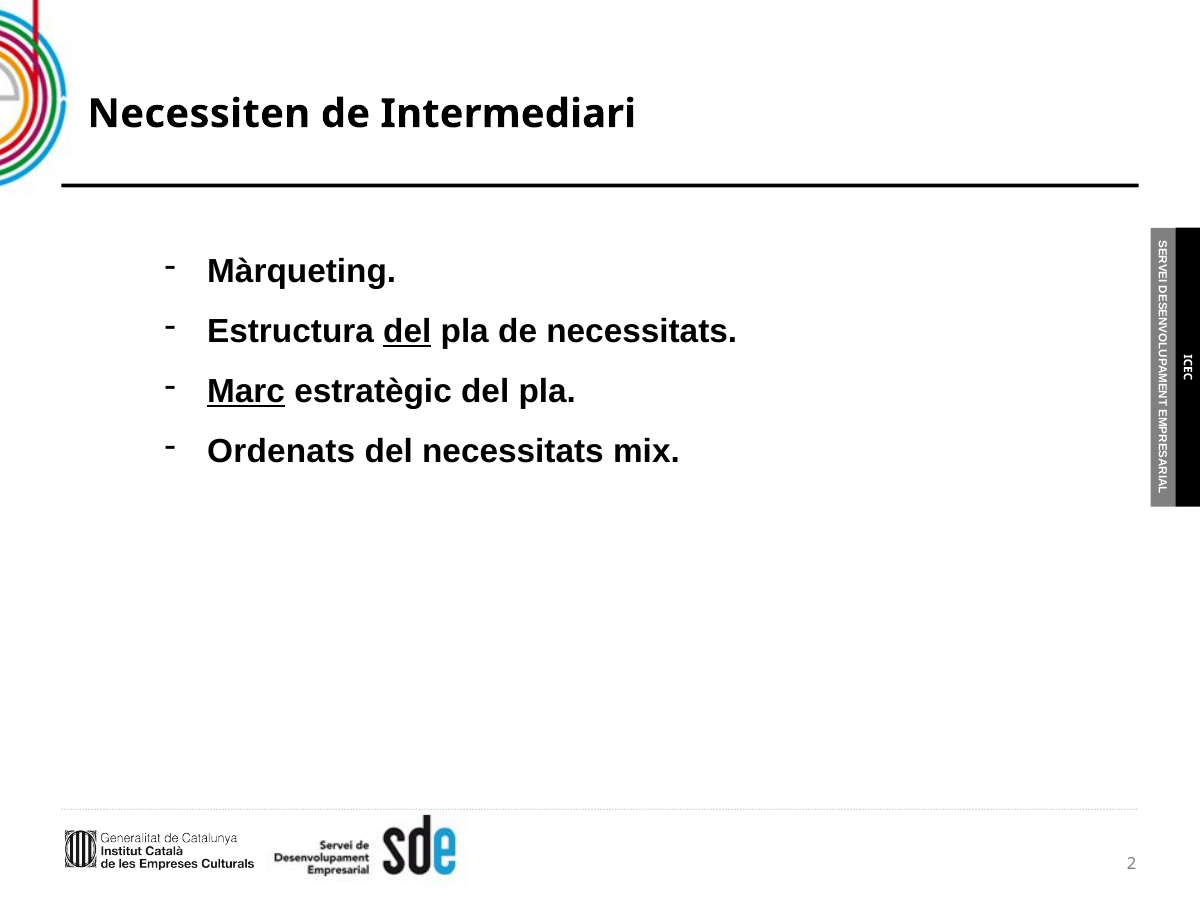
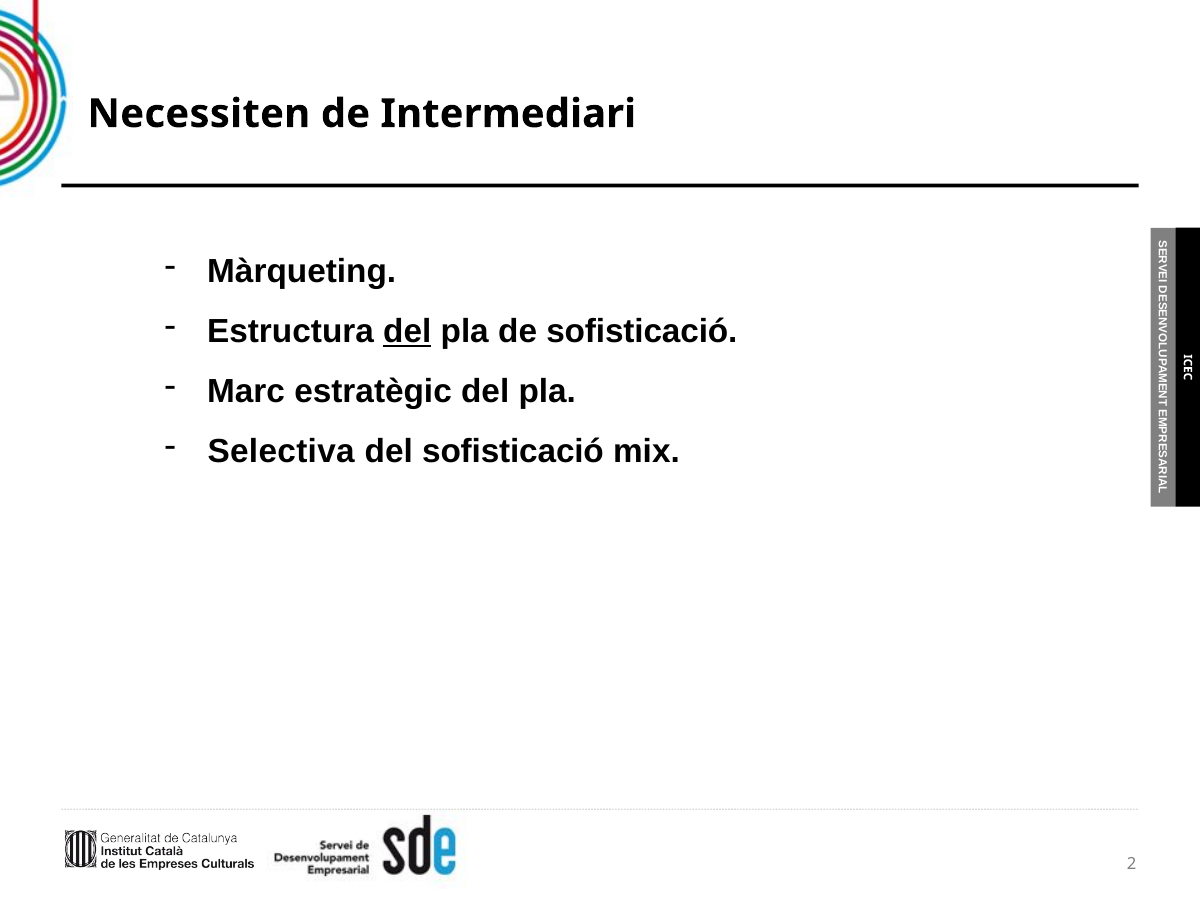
de necessitats: necessitats -> sofisticació (642, 331)
Marc underline: present -> none (246, 391)
Ordenats: Ordenats -> Selectiva (281, 451)
del necessitats: necessitats -> sofisticació (513, 451)
